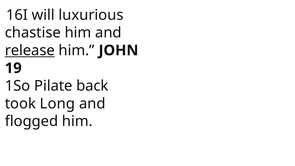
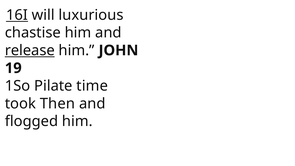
16I underline: none -> present (17, 15)
back: back -> time (92, 86)
Long: Long -> Then (57, 103)
